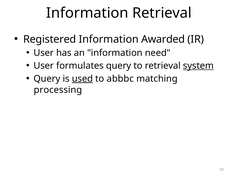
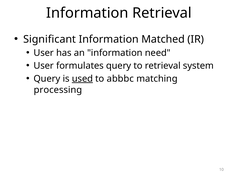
Registered: Registered -> Significant (50, 39)
Awarded: Awarded -> Matched (163, 39)
system underline: present -> none (198, 66)
